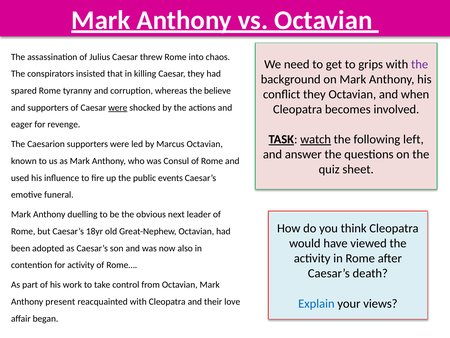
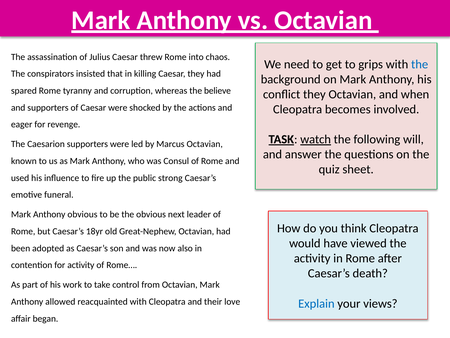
the colour: purple -> blue (420, 64)
were underline: present -> none (118, 107)
left: left -> will (413, 139)
events: events -> strong (170, 178)
Anthony duelling: duelling -> obvious (82, 214)
present: present -> allowed (60, 301)
